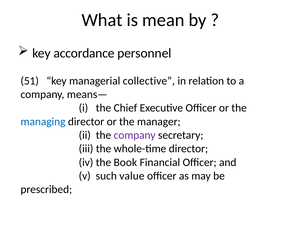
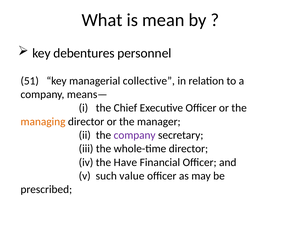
accordance: accordance -> debentures (84, 53)
managing colour: blue -> orange (43, 121)
Book: Book -> Have (125, 162)
